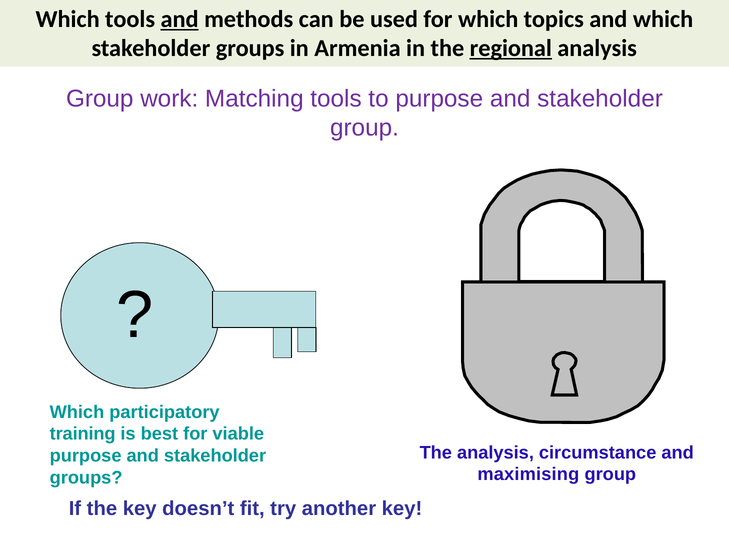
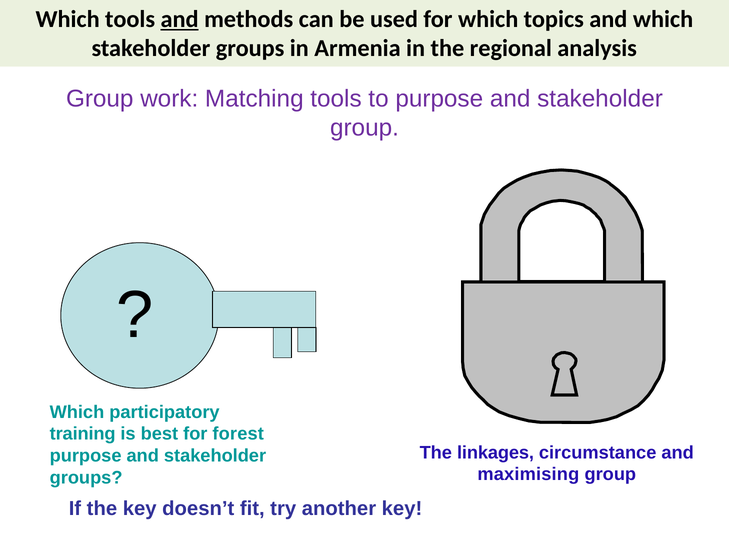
regional underline: present -> none (511, 48)
viable: viable -> forest (238, 435)
The analysis: analysis -> linkages (496, 453)
